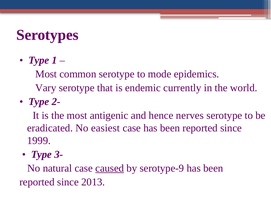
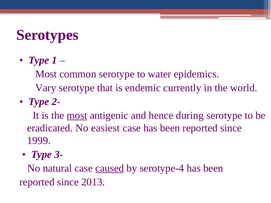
mode: mode -> water (160, 74)
most underline: none -> present (77, 115)
nerves: nerves -> during (190, 115)
serotype-9: serotype-9 -> serotype-4 (162, 168)
